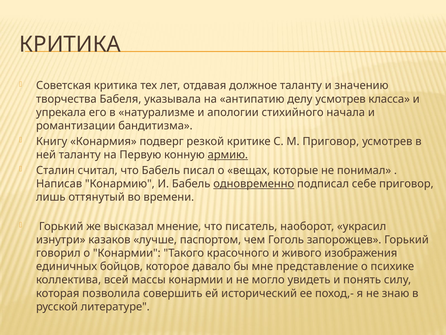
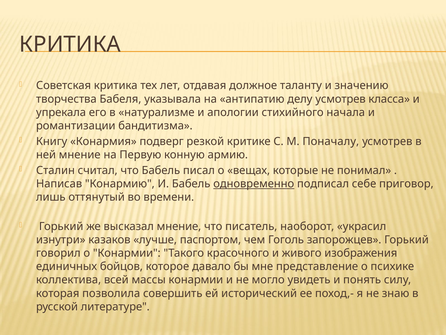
М Приговор: Приговор -> Поначалу (331, 141)
ней таланту: таланту -> мнение (80, 155)
армию underline: present -> none (228, 155)
